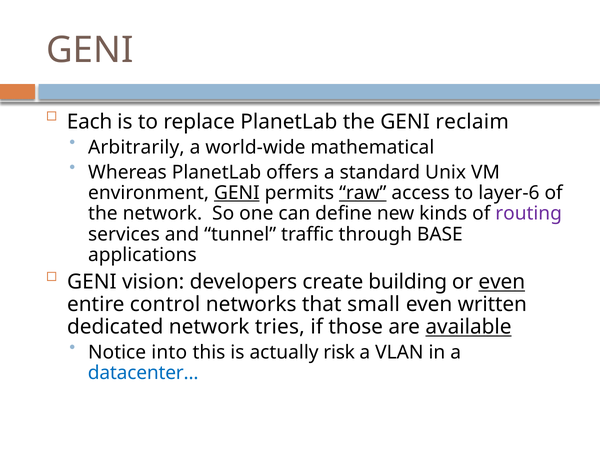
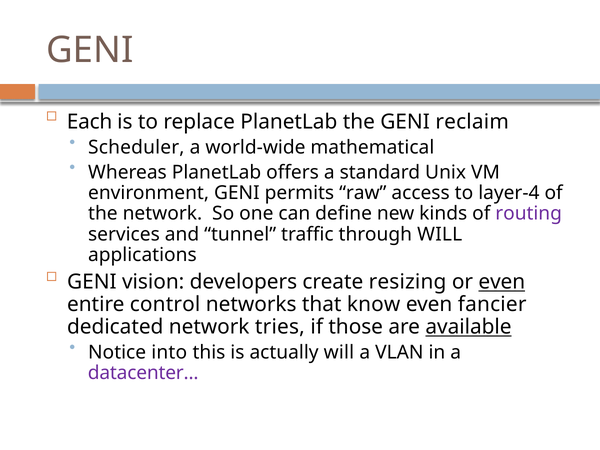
Arbitrarily: Arbitrarily -> Scheduler (136, 147)
GENI underline: present -> none (237, 193)
raw underline: present -> none (363, 193)
layer-6: layer-6 -> layer-4 (509, 193)
through BASE: BASE -> WILL (440, 234)
building: building -> resizing (408, 282)
small: small -> know (374, 305)
written: written -> fancier (492, 305)
actually risk: risk -> will (339, 352)
datacenter colour: blue -> purple (143, 373)
